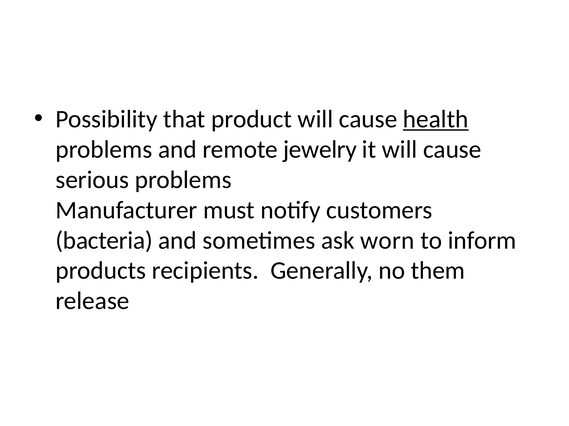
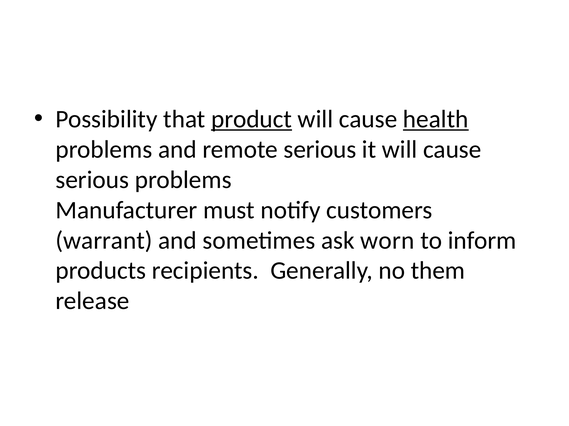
product underline: none -> present (252, 119)
remote jewelry: jewelry -> serious (320, 150)
bacteria: bacteria -> warrant (104, 241)
